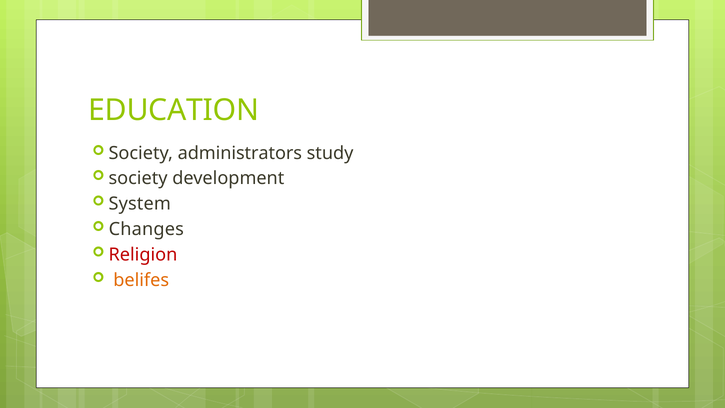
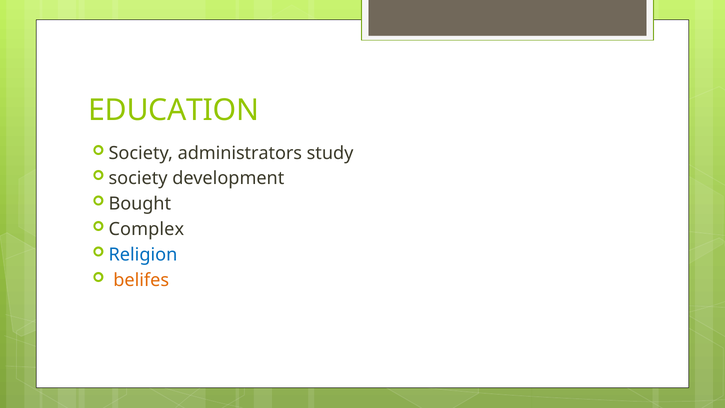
System: System -> Bought (140, 204)
Changes: Changes -> Complex (146, 229)
Religion colour: red -> blue (143, 255)
